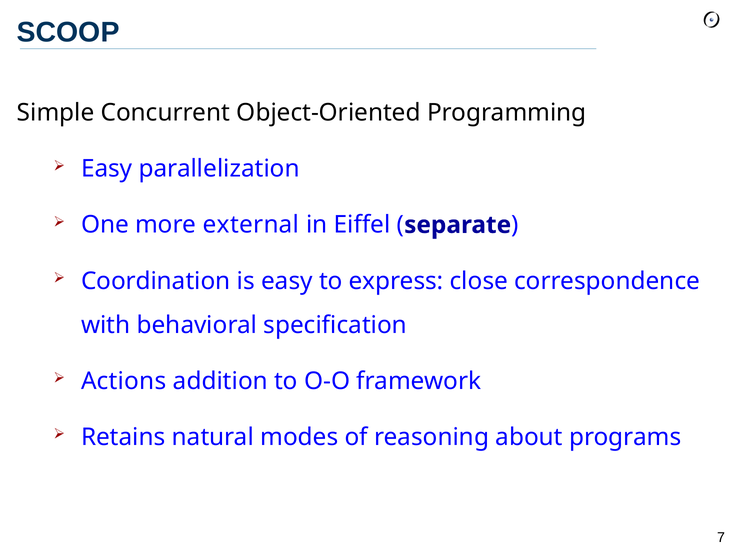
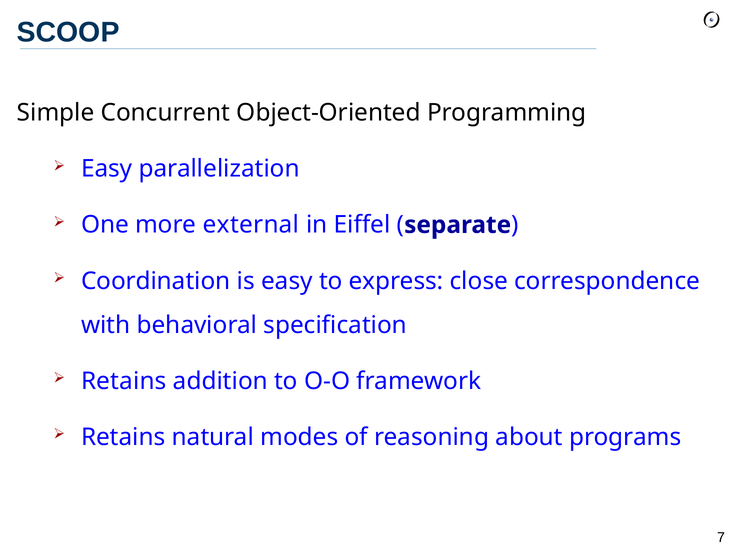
Actions: Actions -> Retains (124, 381)
